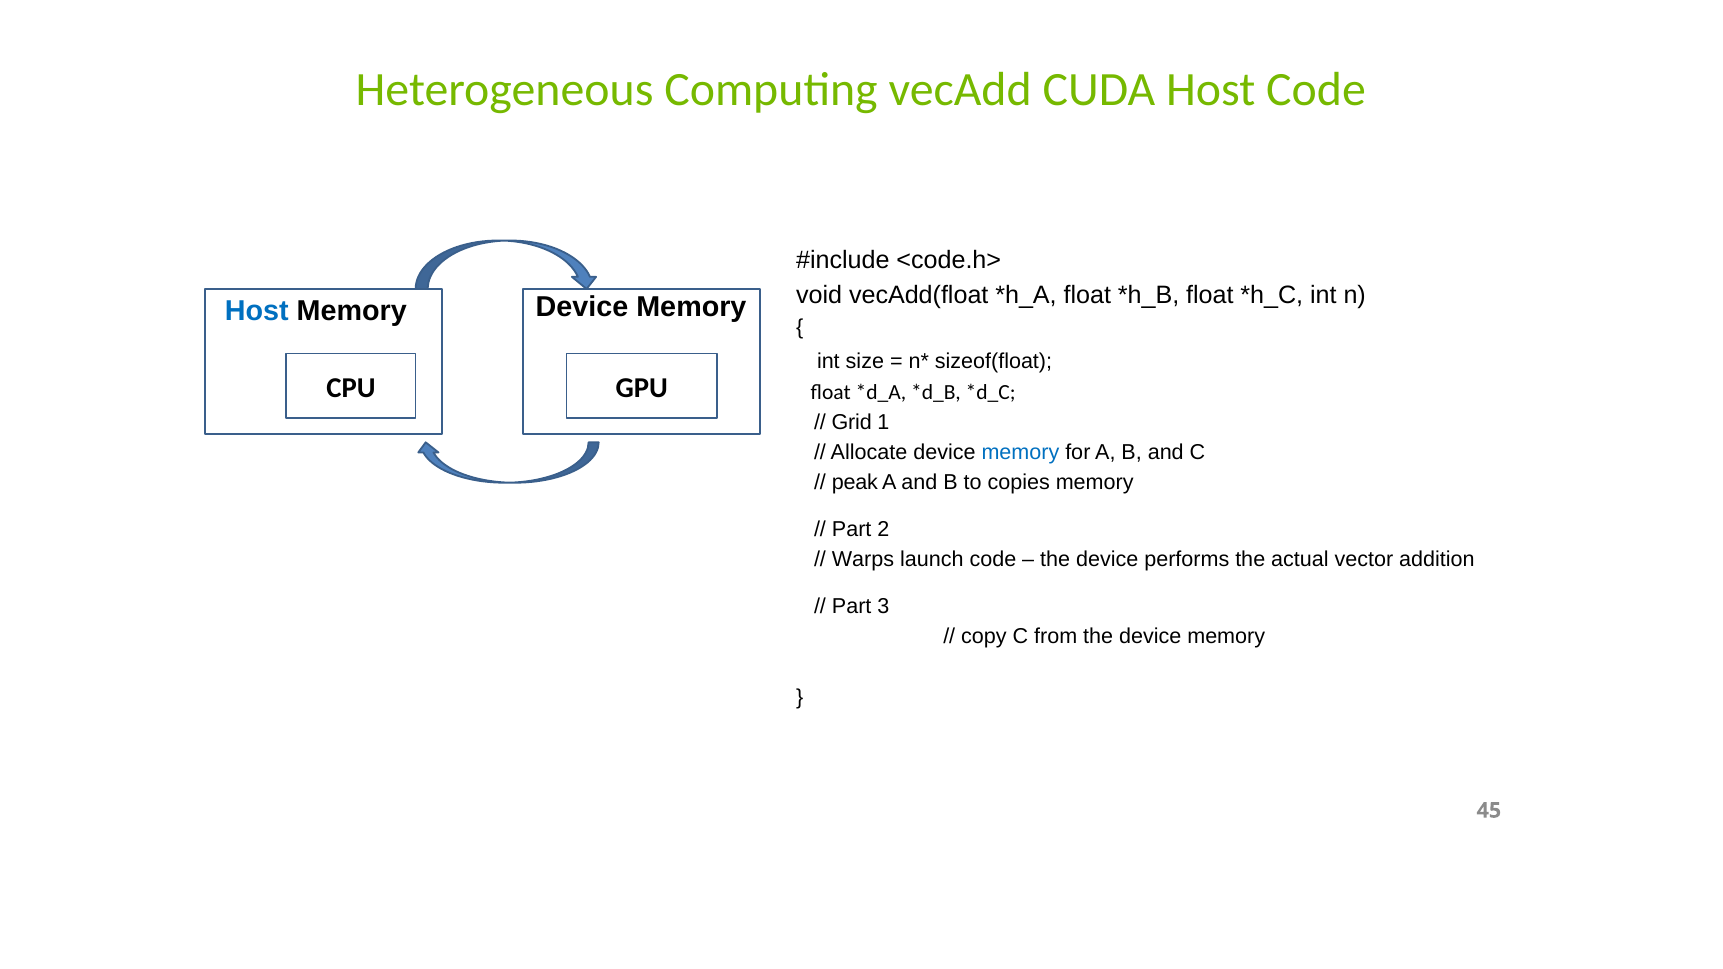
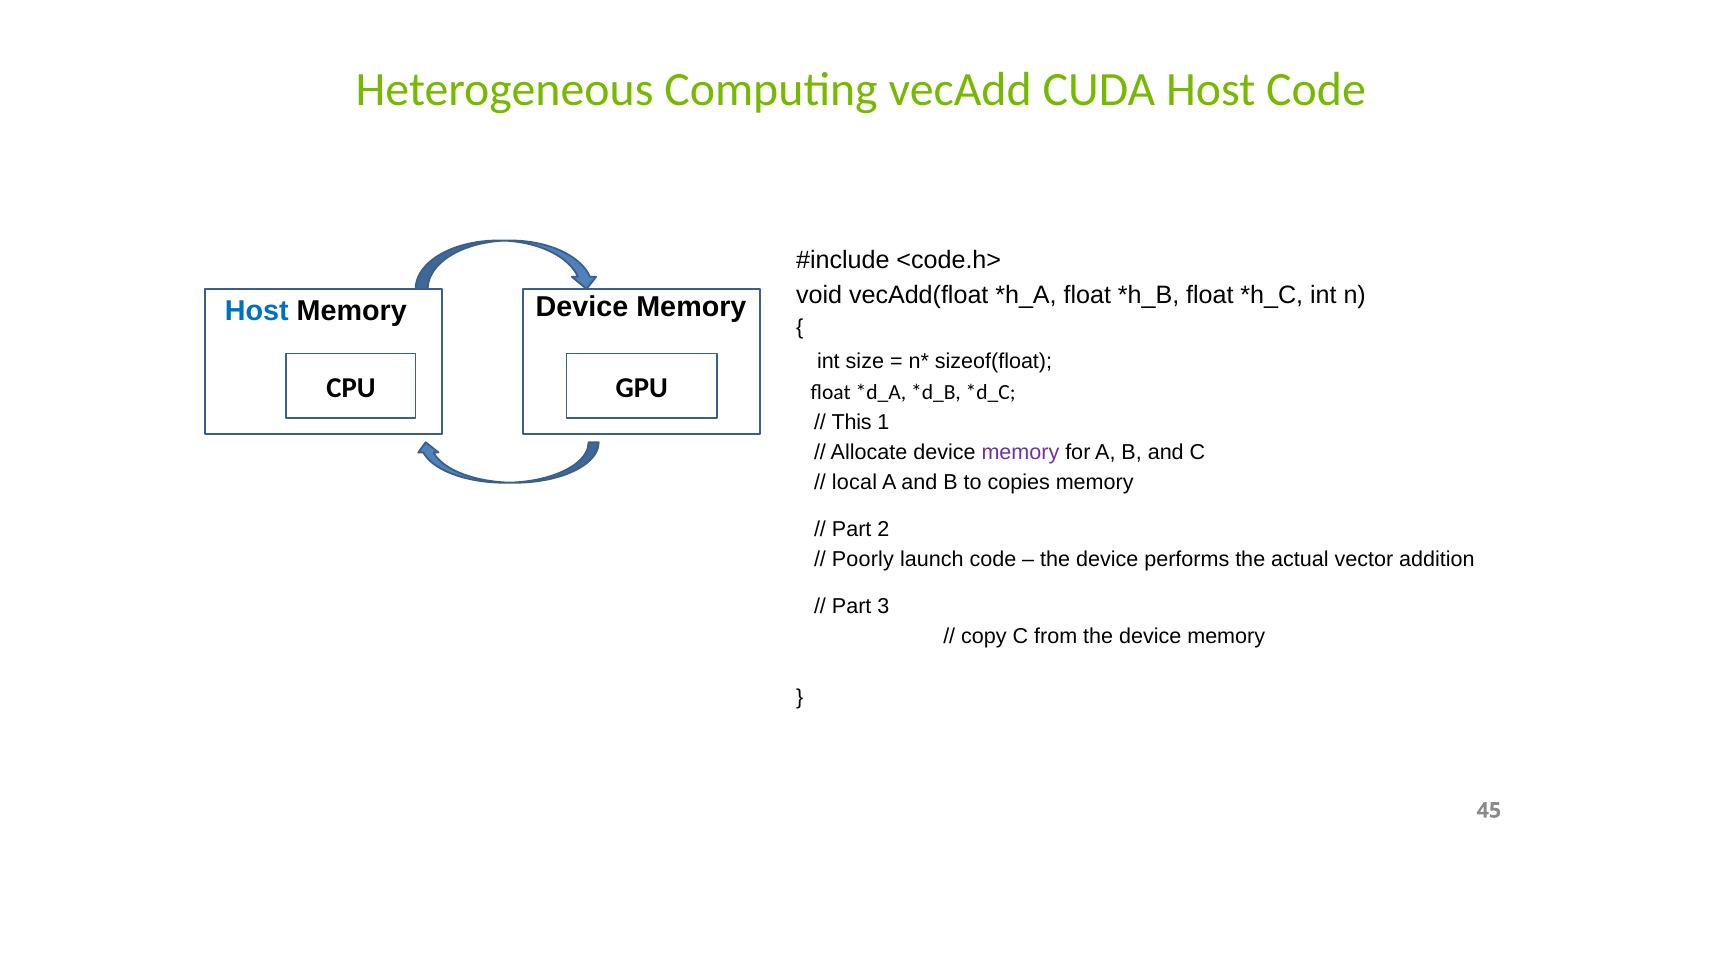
Grid: Grid -> This (852, 423)
memory colour: blue -> purple (1020, 453)
peak: peak -> local (855, 483)
Warps: Warps -> Poorly (863, 560)
